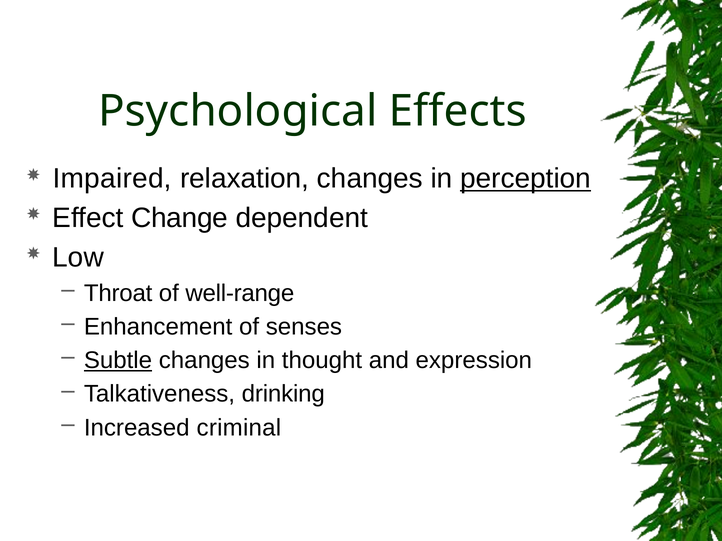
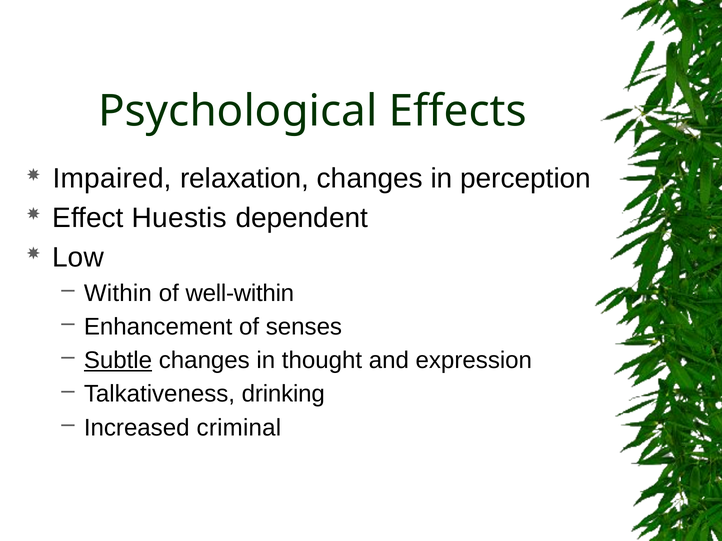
perception underline: present -> none (526, 179)
Change: Change -> Huestis (179, 218)
Throat: Throat -> Within (118, 293)
well-range: well-range -> well-within (240, 293)
